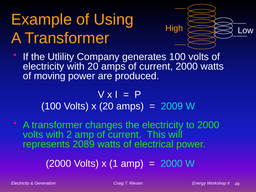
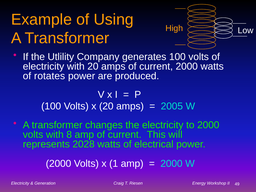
moving: moving -> rotates (50, 76)
2009: 2009 -> 2005 (172, 106)
2: 2 -> 8 (69, 135)
2089: 2089 -> 2028 (84, 144)
